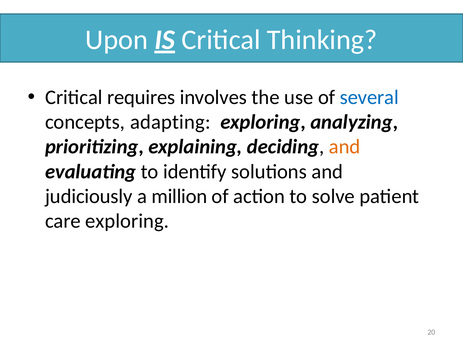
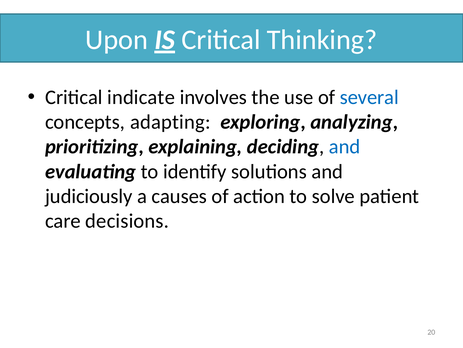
requires: requires -> indicate (141, 97)
and colour: orange -> blue (345, 147)
million: million -> causes (179, 196)
care exploring: exploring -> decisions (127, 221)
